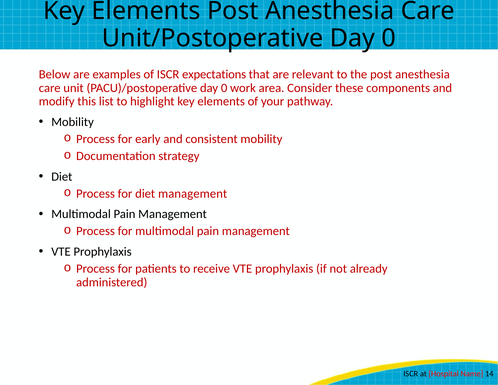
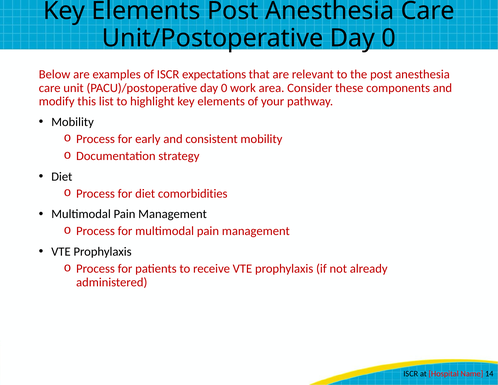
diet management: management -> comorbidities (193, 194)
